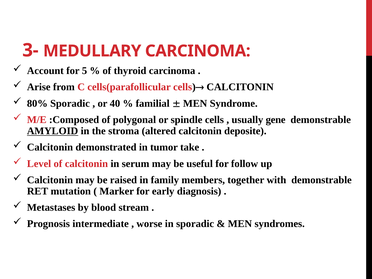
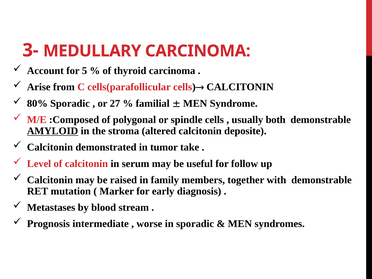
40: 40 -> 27 (115, 103)
gene: gene -> both (276, 120)
